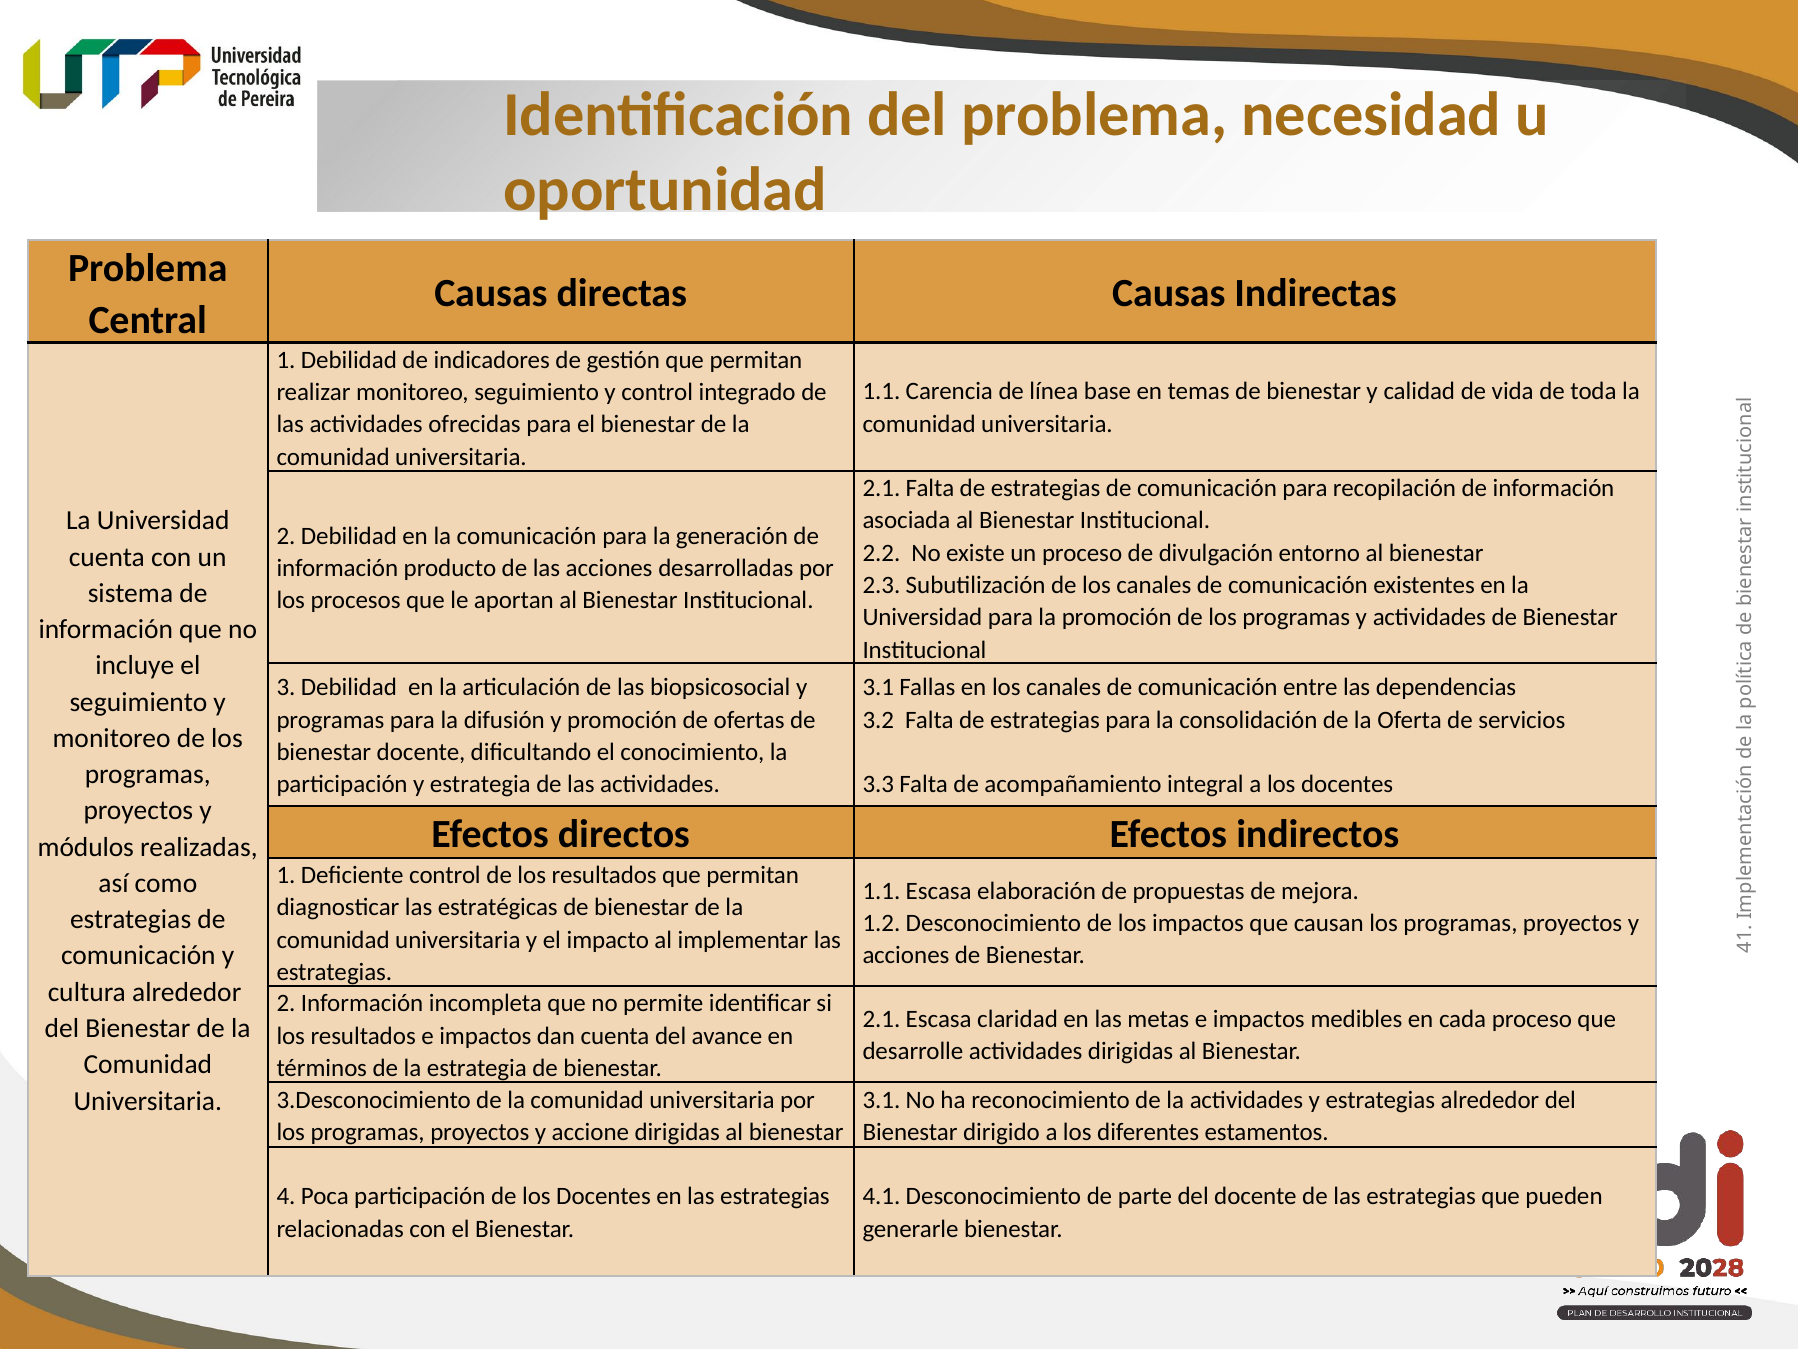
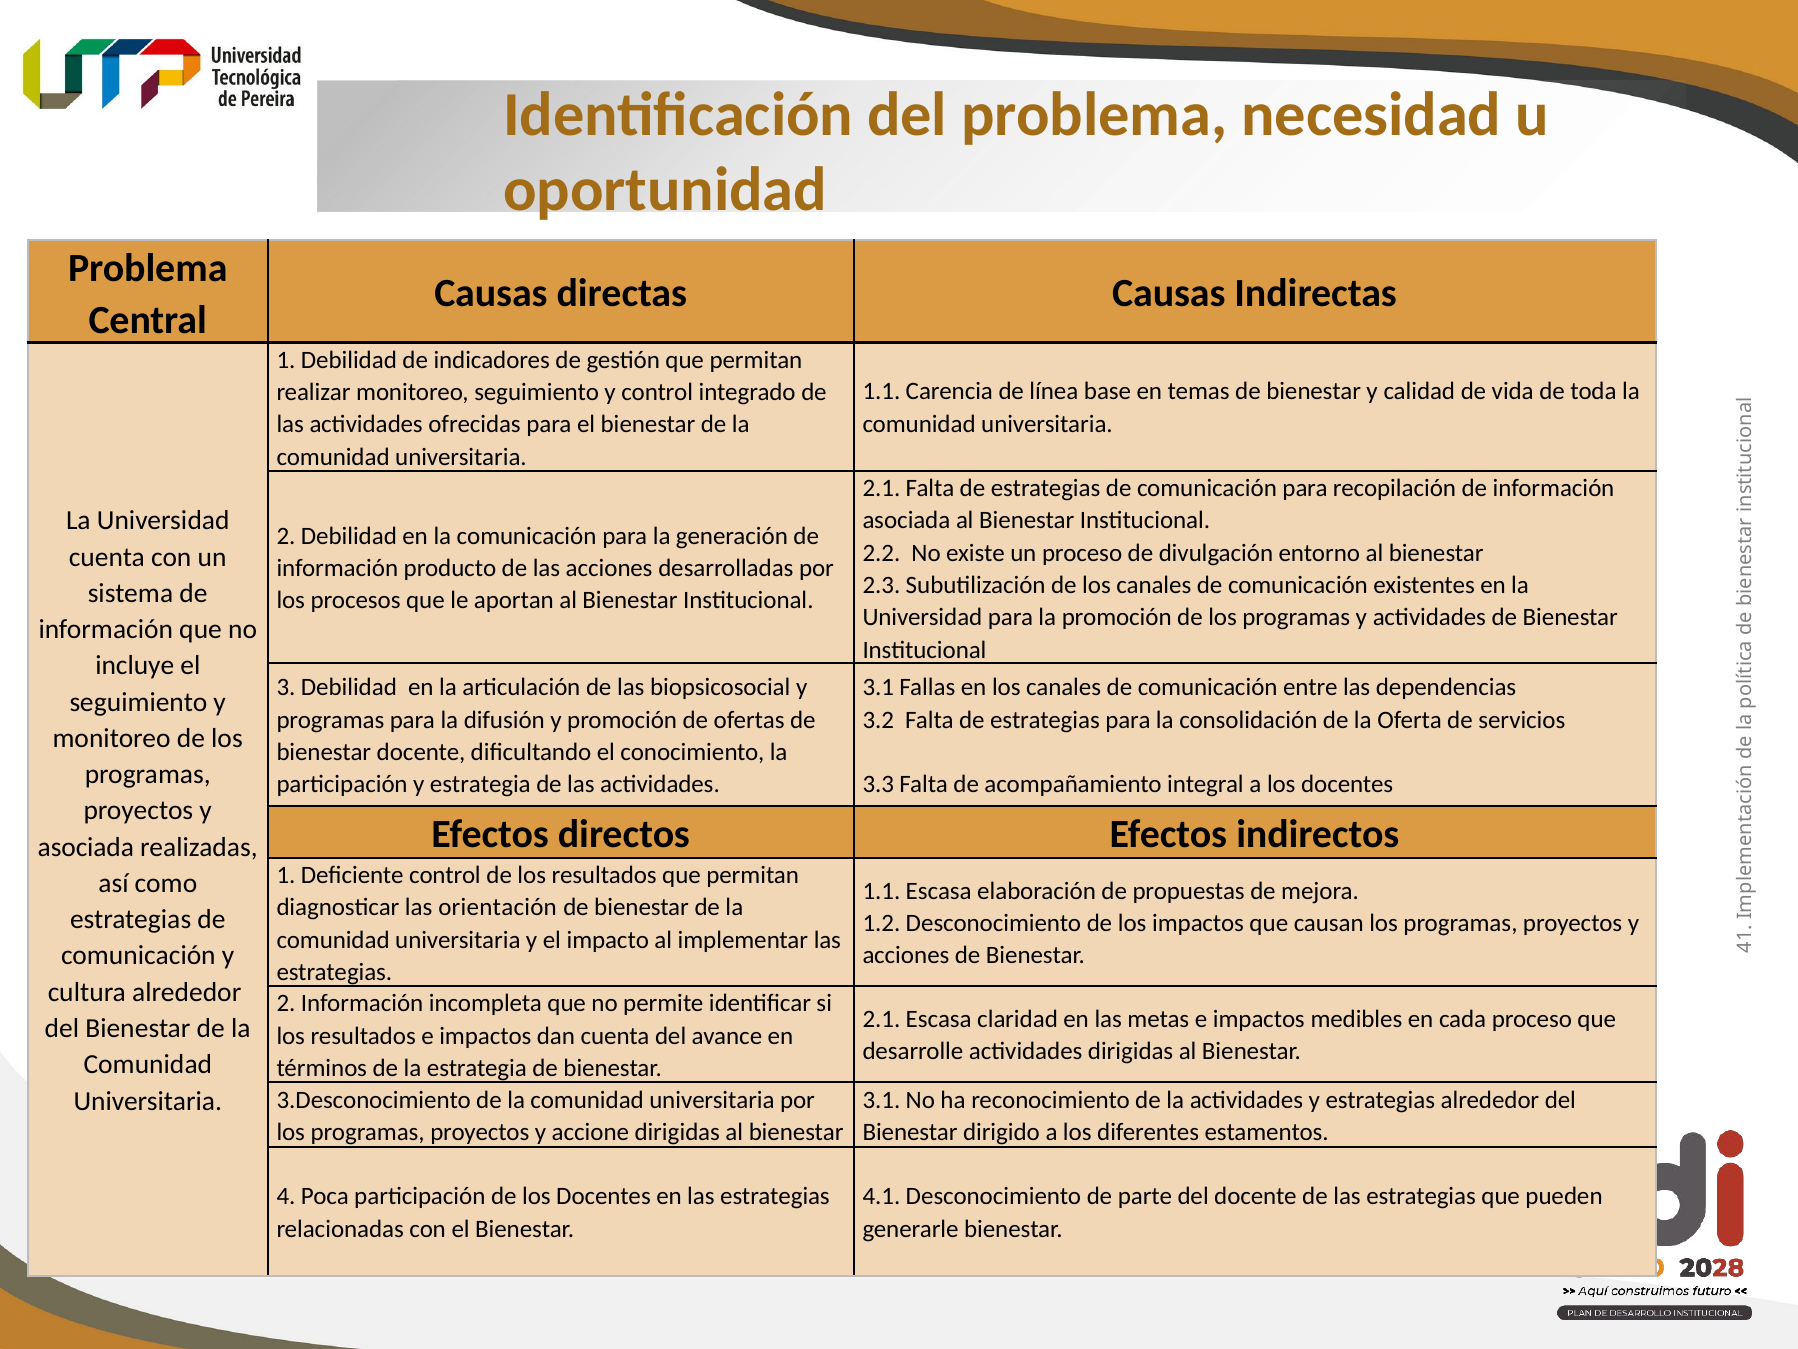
módulos: módulos -> asociada (86, 847)
estratégicas: estratégicas -> orientación (498, 907)
